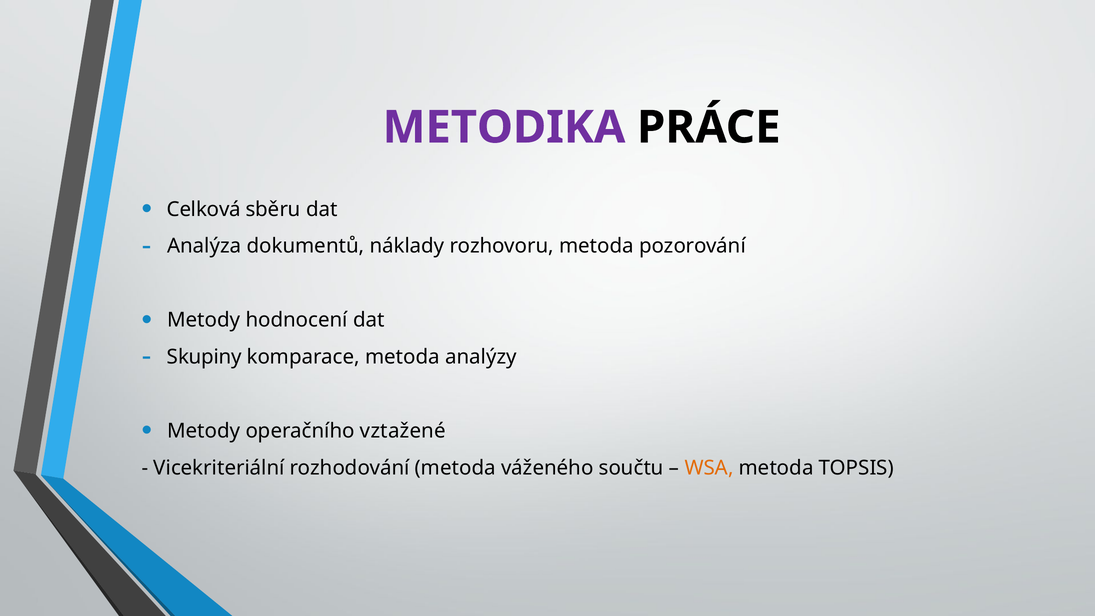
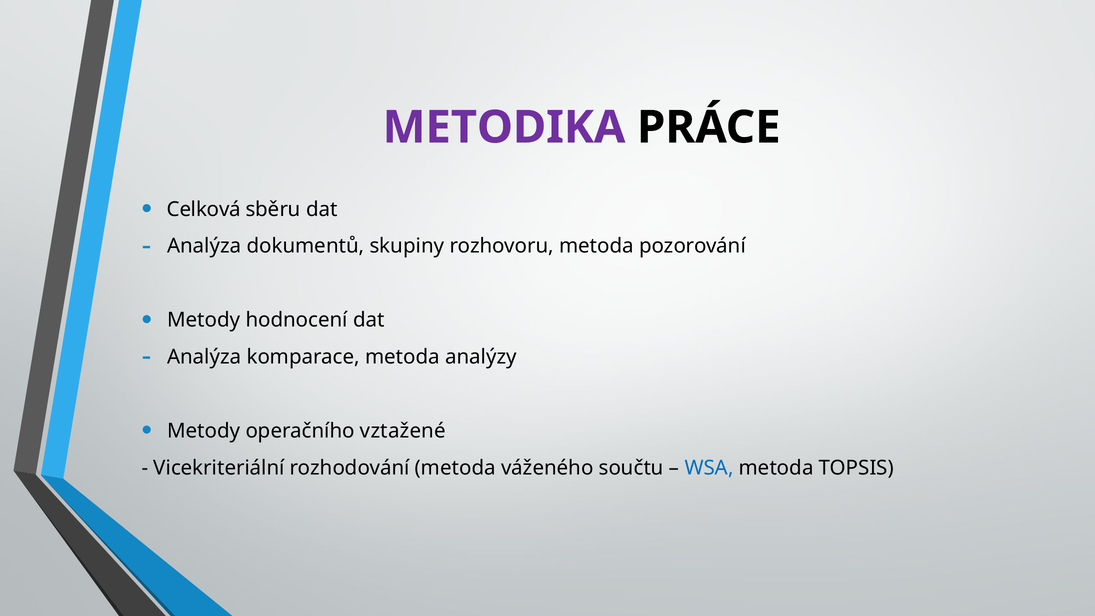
náklady: náklady -> skupiny (407, 246)
Skupiny: Skupiny -> Analýza (204, 357)
WSA colour: orange -> blue (709, 468)
